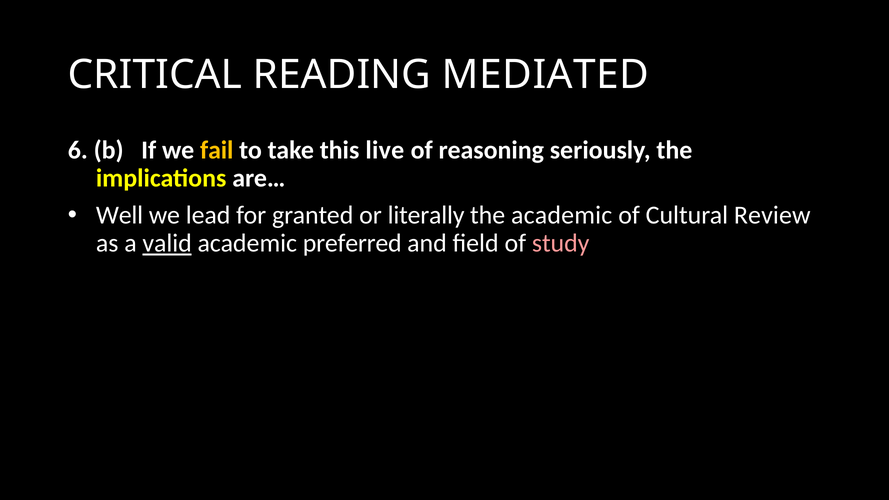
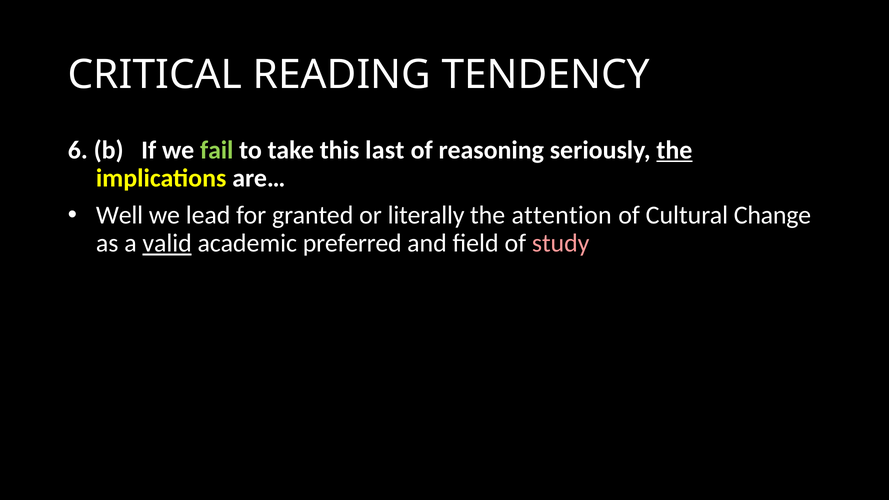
MEDIATED: MEDIATED -> TENDENCY (546, 75)
fail colour: yellow -> light green (217, 150)
live: live -> last (385, 150)
the underline: none -> present (674, 150)
the academic: academic -> attention (562, 215)
Review: Review -> Change (772, 215)
